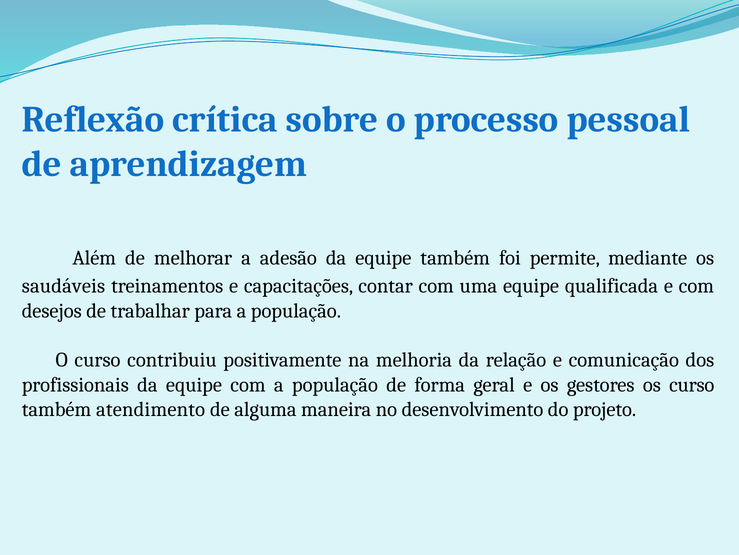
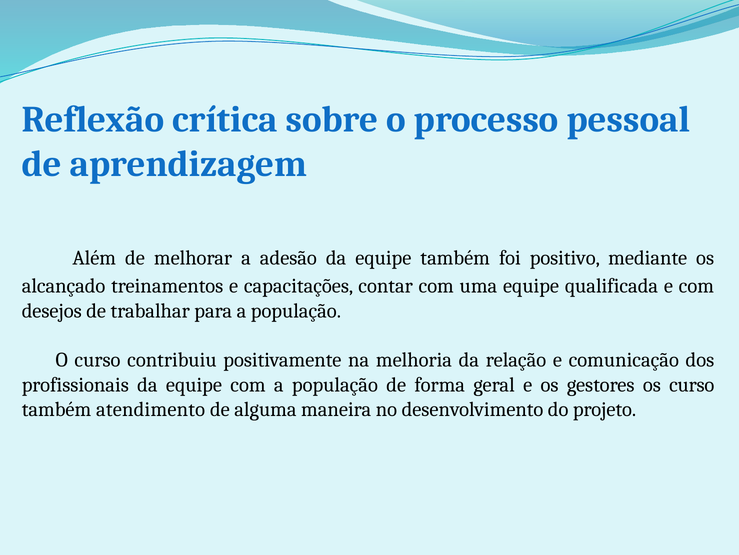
permite: permite -> positivo (565, 258)
saudáveis: saudáveis -> alcançado (64, 286)
